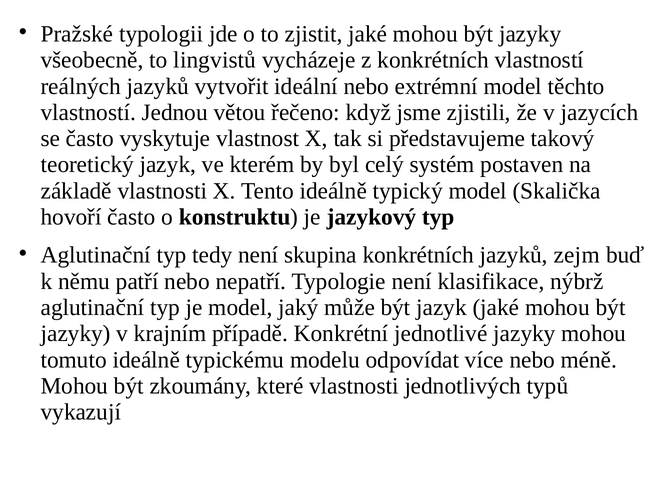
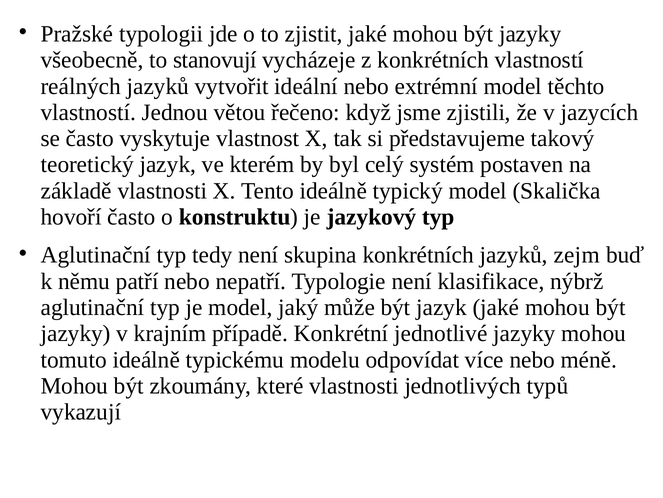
lingvistů: lingvistů -> stanovují (215, 60)
